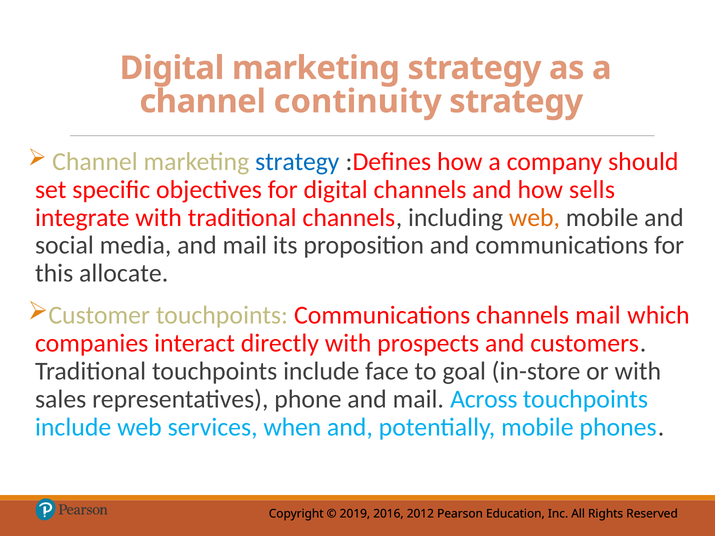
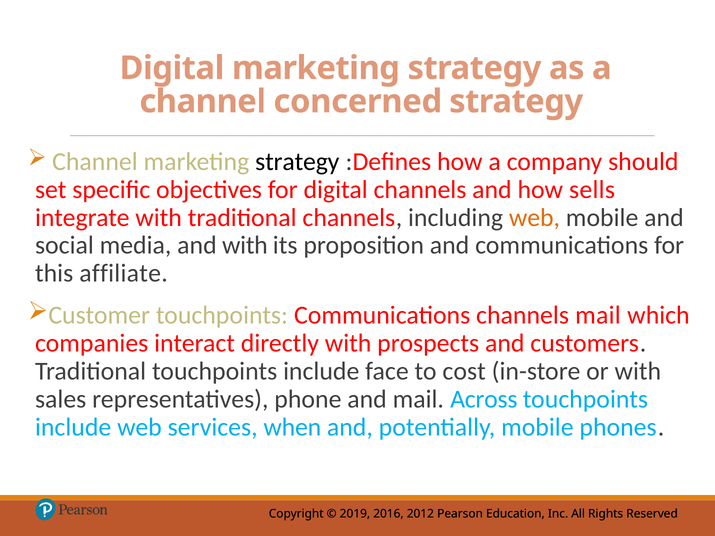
continuity: continuity -> concerned (358, 102)
strategy colour: blue -> black (297, 162)
media and mail: mail -> with (245, 246)
allocate: allocate -> affiliate (124, 274)
goal: goal -> cost (464, 371)
